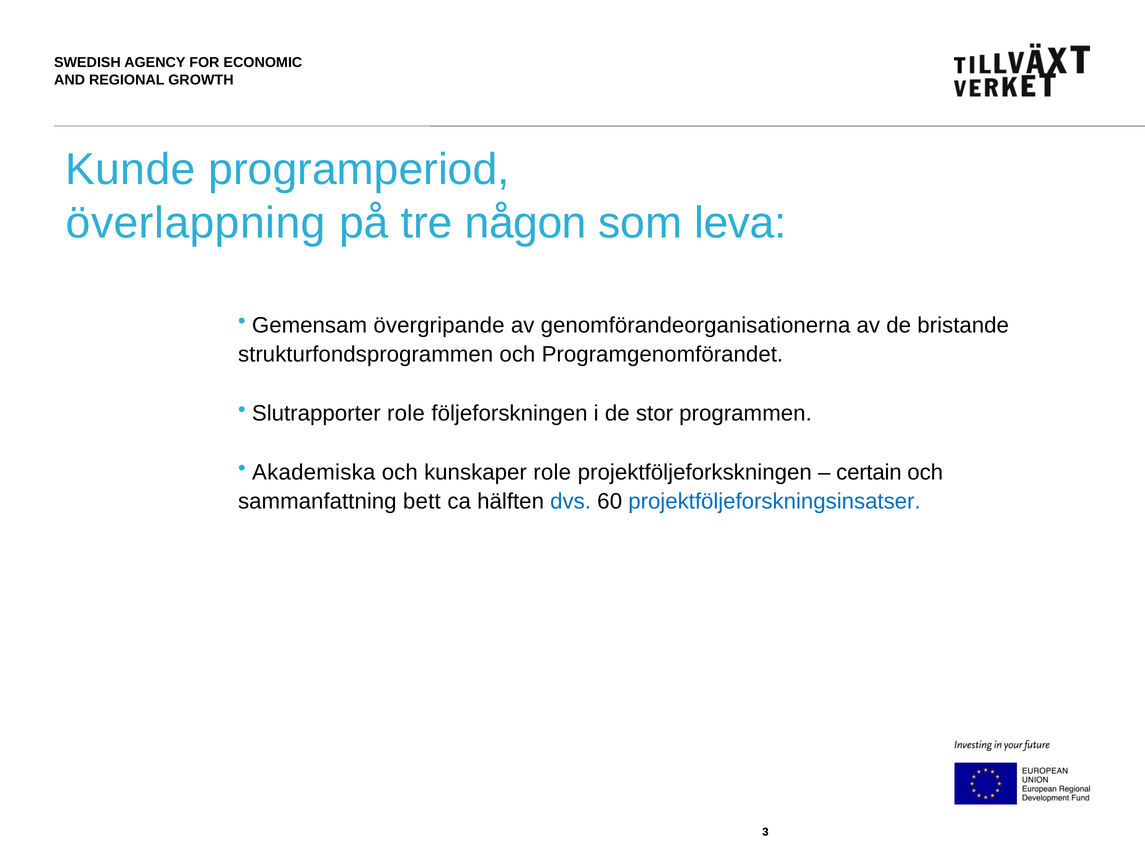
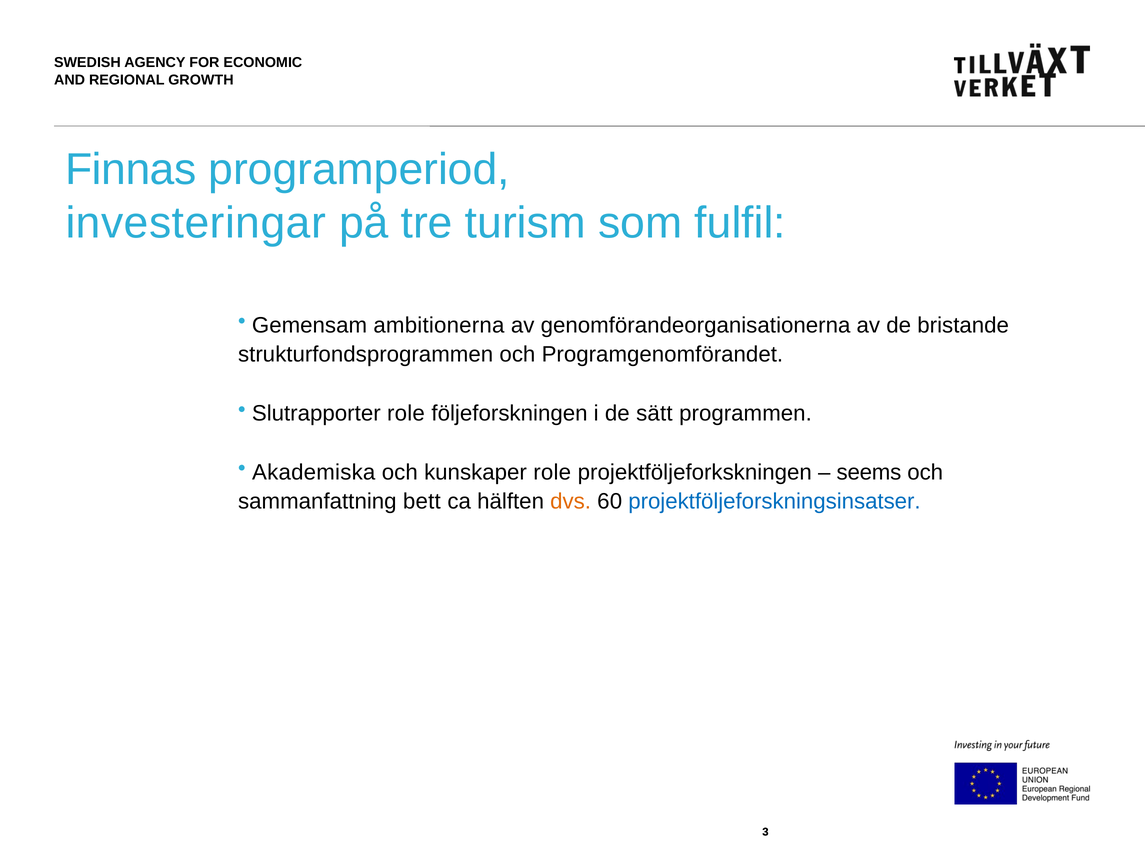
Kunde: Kunde -> Finnas (131, 170)
överlappning: överlappning -> investeringar (196, 223)
någon: någon -> turism (526, 223)
leva: leva -> fulfil (740, 223)
övergripande: övergripande -> ambitionerna (439, 325)
stor: stor -> sätt (654, 413)
certain: certain -> seems (869, 472)
dvs colour: blue -> orange (571, 501)
